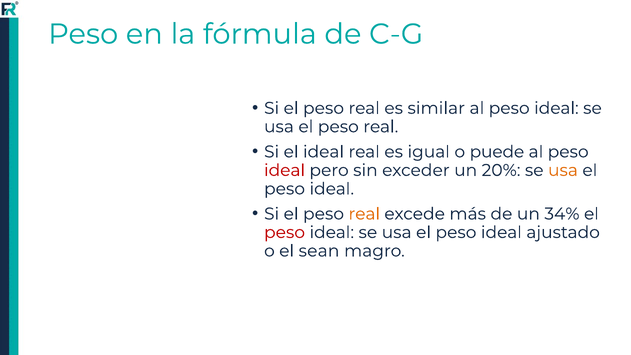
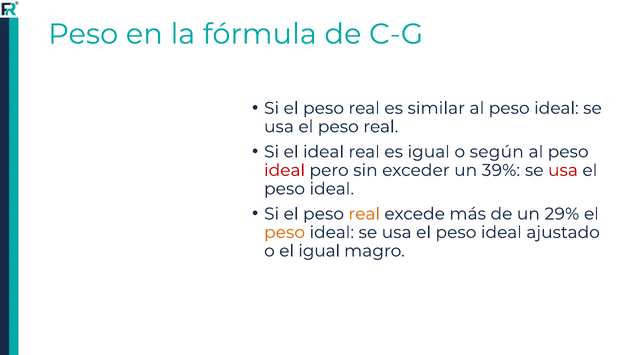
puede: puede -> según (497, 152)
20%: 20% -> 39% (501, 170)
usa colour: orange -> red (563, 170)
34%: 34% -> 29% (562, 214)
peso colour: red -> orange (285, 232)
el sean: sean -> igual (319, 251)
